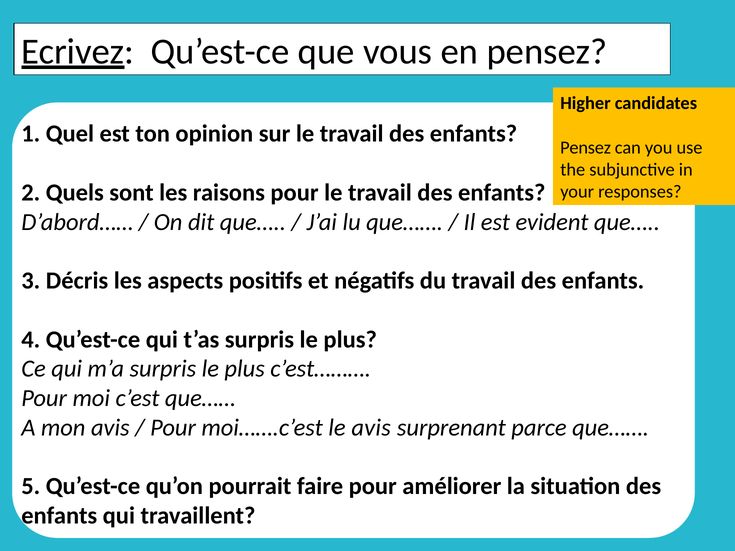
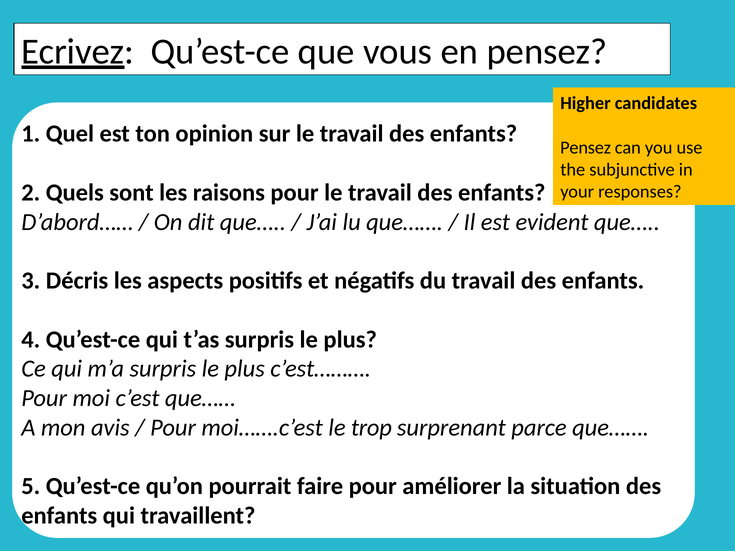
le avis: avis -> trop (371, 428)
